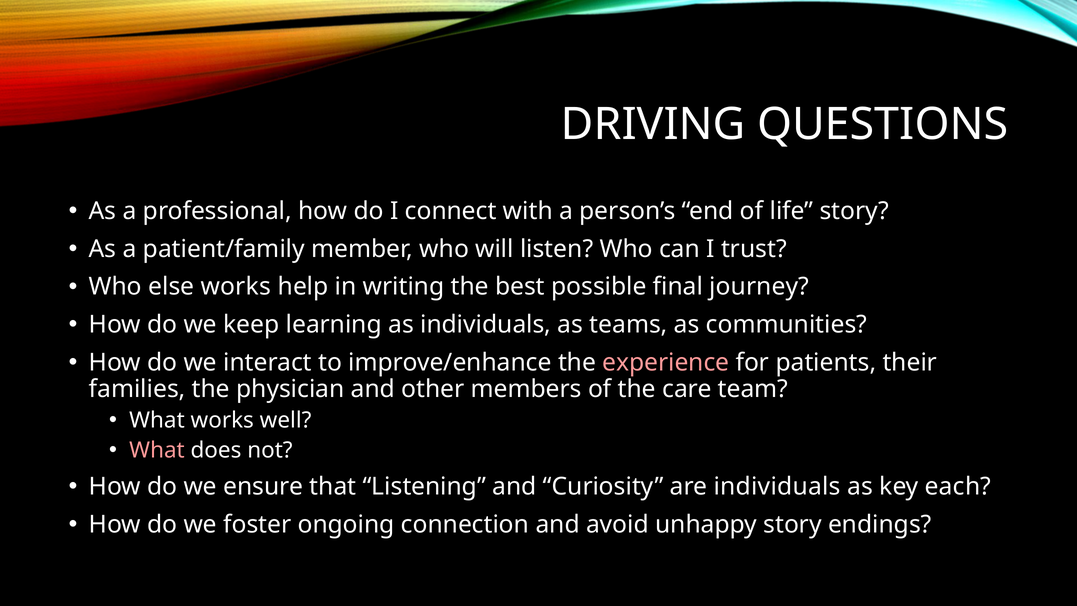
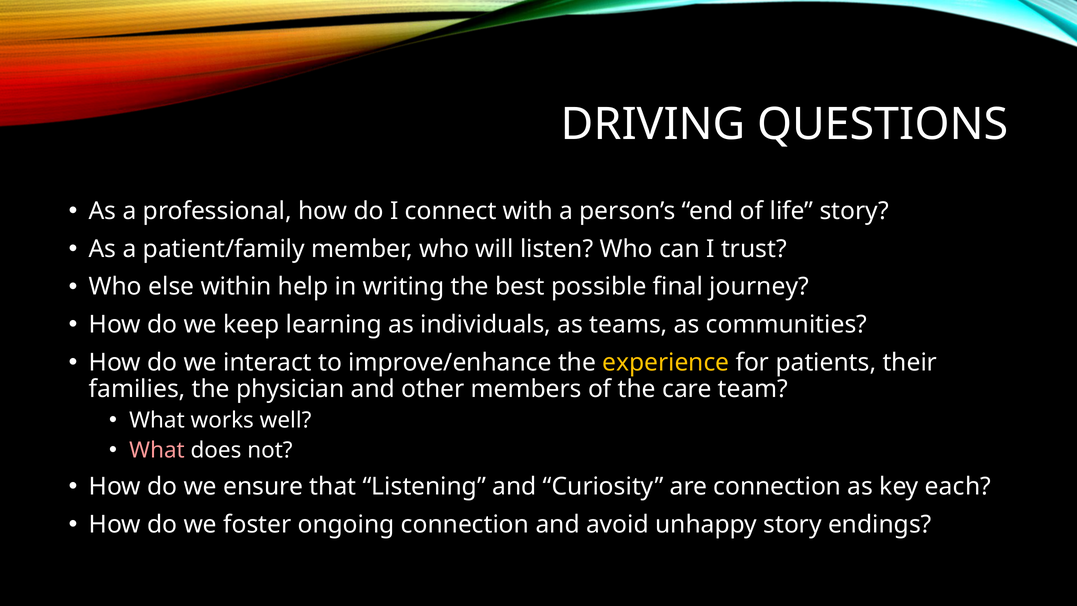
else works: works -> within (236, 287)
experience colour: pink -> yellow (666, 362)
are individuals: individuals -> connection (777, 487)
